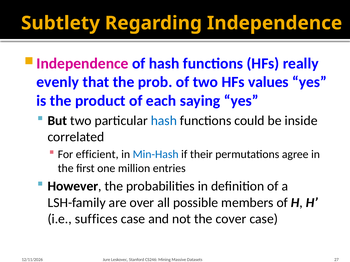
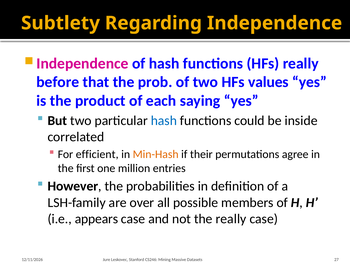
evenly: evenly -> before (58, 82)
Min-Hash colour: blue -> orange (156, 155)
suffices: suffices -> appears (96, 219)
the cover: cover -> really (231, 219)
